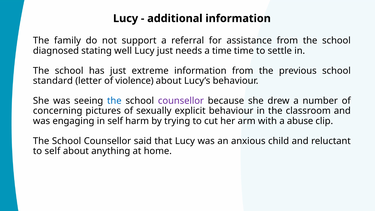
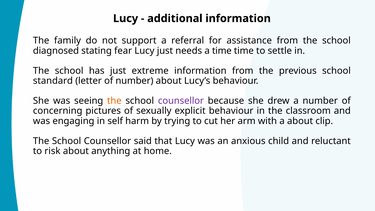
well: well -> fear (123, 51)
of violence: violence -> number (134, 81)
the colour: blue -> orange (114, 101)
a abuse: abuse -> about (300, 121)
to self: self -> risk (52, 151)
